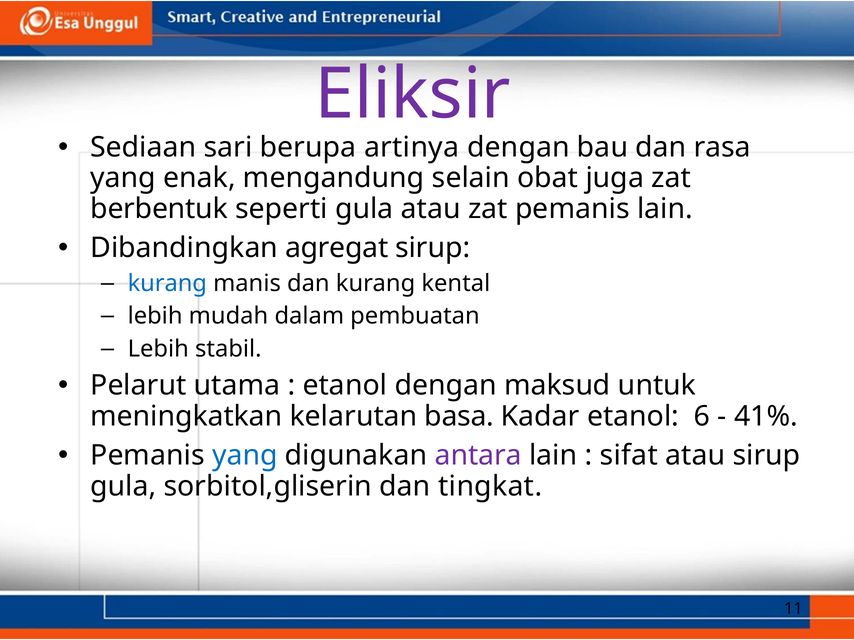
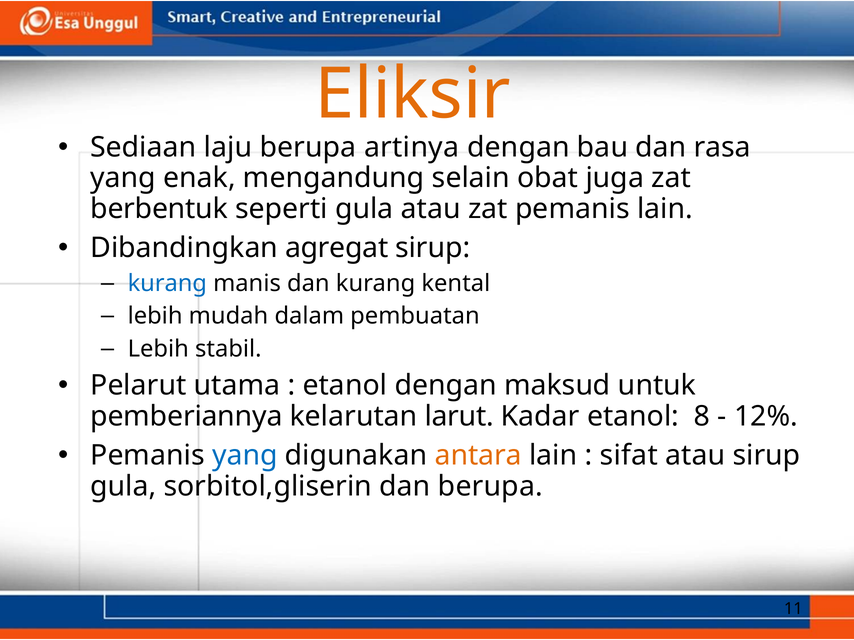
Eliksir colour: purple -> orange (413, 95)
sari: sari -> laju (228, 148)
meningkatkan: meningkatkan -> pemberiannya (186, 416)
basa: basa -> larut (459, 416)
6: 6 -> 8 (702, 416)
41%: 41% -> 12% (766, 416)
antara colour: purple -> orange (478, 456)
dan tingkat: tingkat -> berupa (490, 486)
